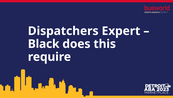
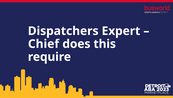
Black: Black -> Chief (44, 44)
